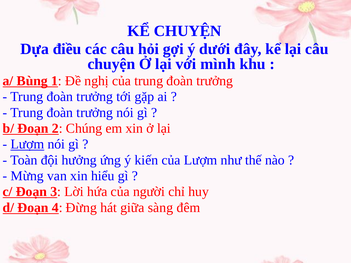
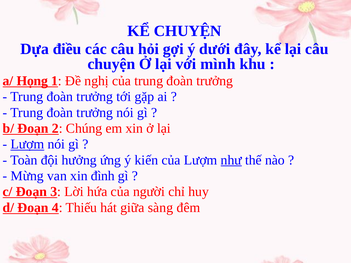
Bùng: Bùng -> Họng (32, 81)
như underline: none -> present (231, 160)
hiểu: hiểu -> đình (103, 176)
Đừng: Đừng -> Thiếu (81, 208)
